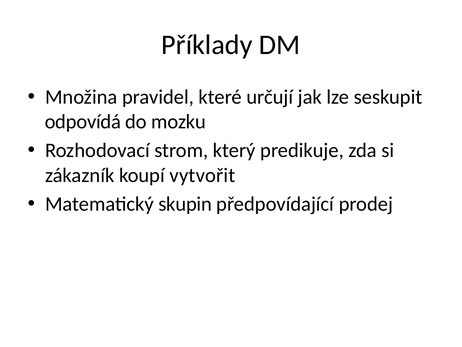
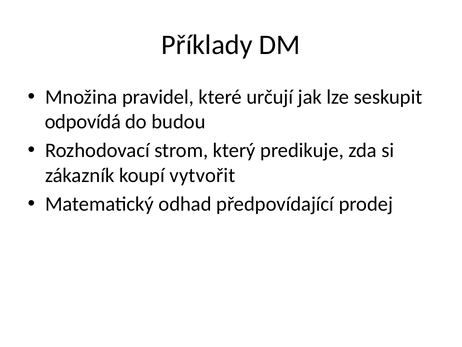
mozku: mozku -> budou (178, 122)
skupin: skupin -> odhad (185, 204)
